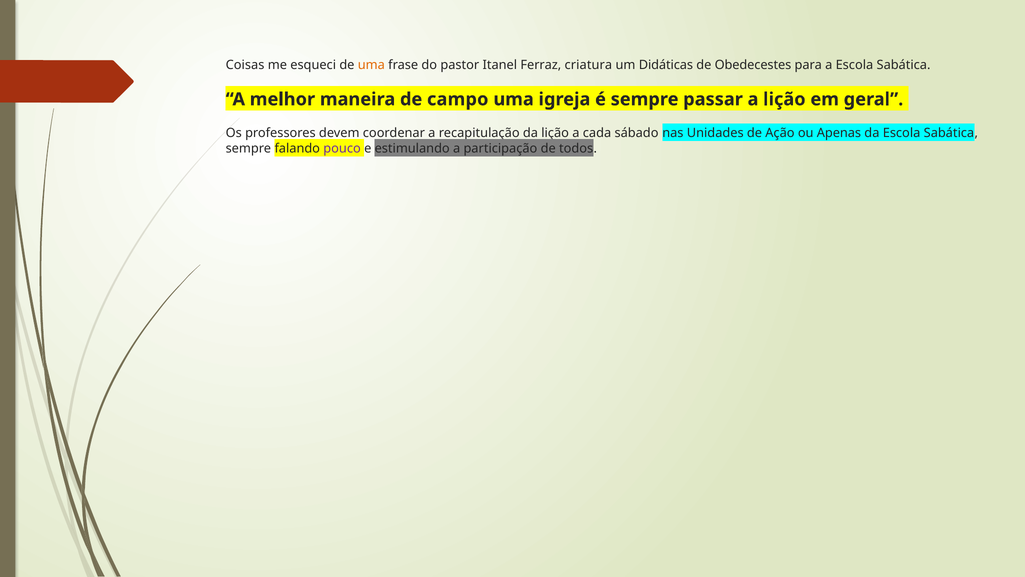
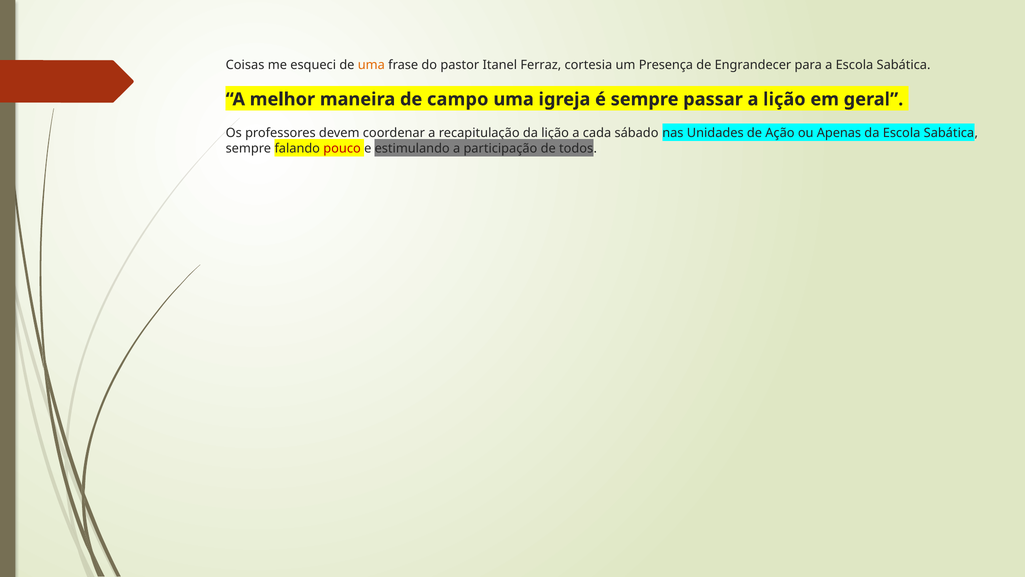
criatura: criatura -> cortesia (588, 65)
Didáticas: Didáticas -> Presença (666, 65)
Obedecestes: Obedecestes -> Engrandecer (753, 65)
pouco colour: purple -> red (342, 148)
